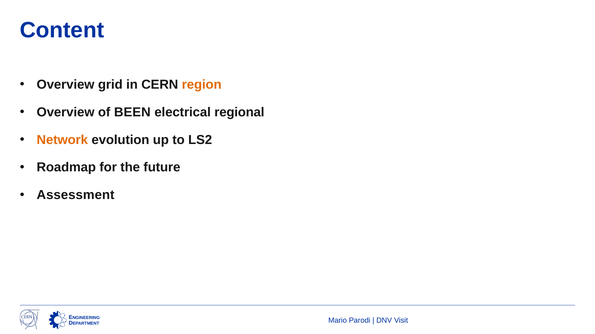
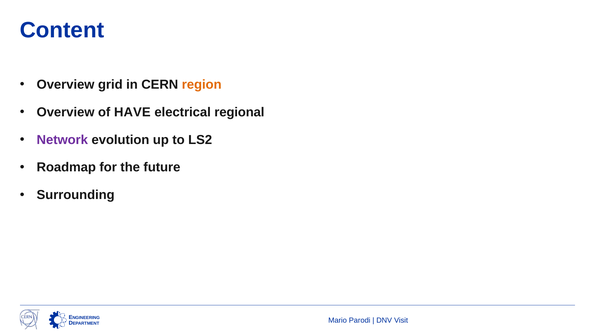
BEEN: BEEN -> HAVE (132, 112)
Network colour: orange -> purple (62, 140)
Assessment: Assessment -> Surrounding (76, 195)
